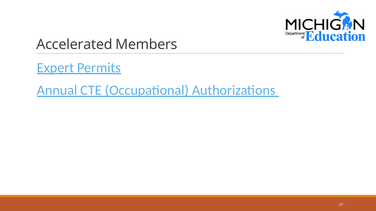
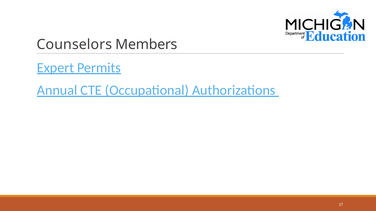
Accelerated: Accelerated -> Counselors (74, 45)
